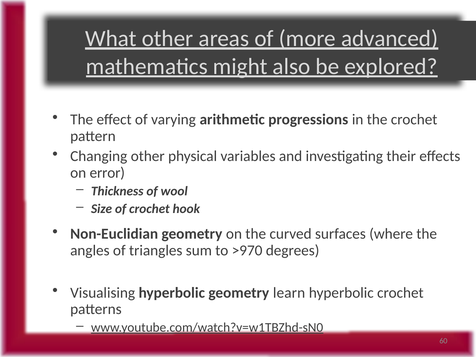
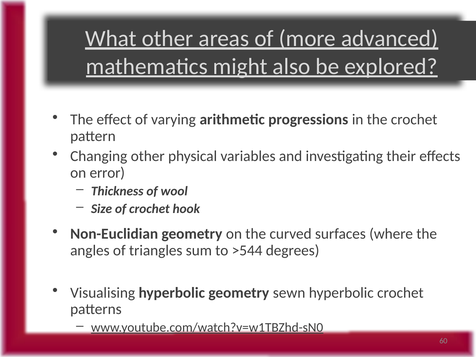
>970: >970 -> >544 (247, 250)
learn: learn -> sewn (289, 293)
